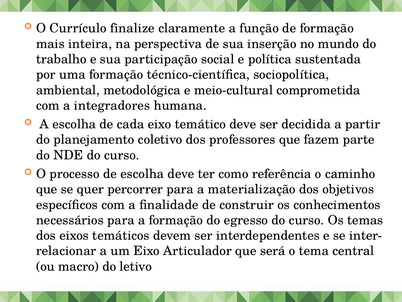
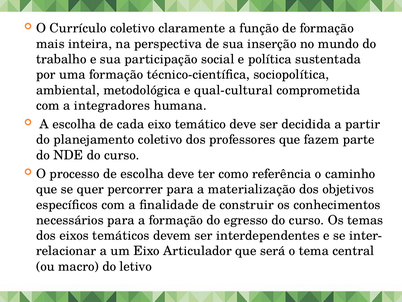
Currículo finalize: finalize -> coletivo (132, 28)
meio-cultural: meio-cultural -> qual-cultural (234, 90)
